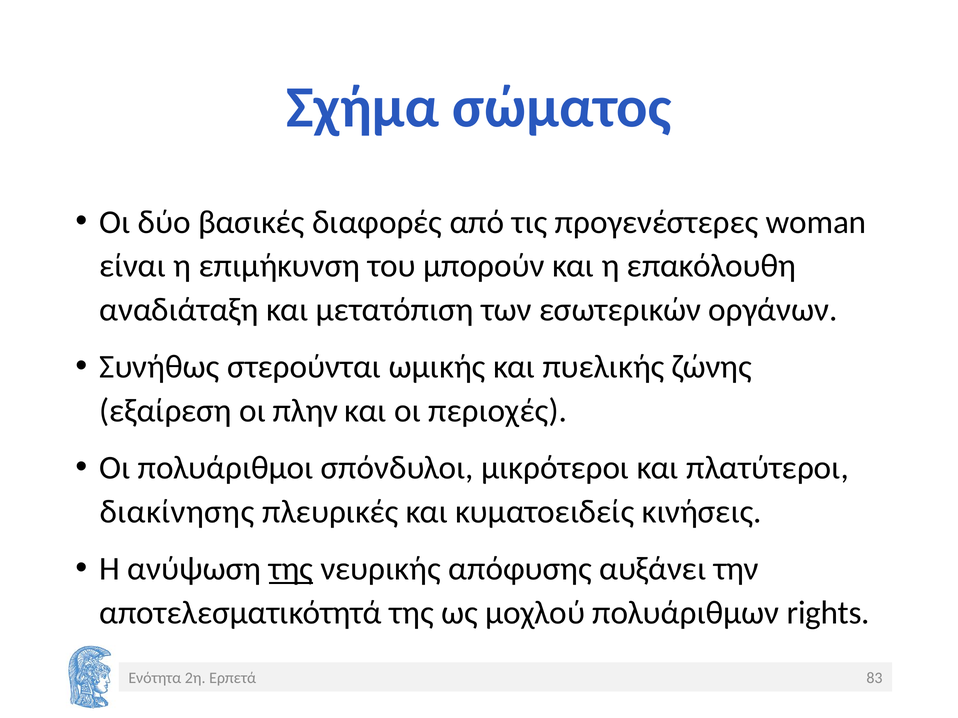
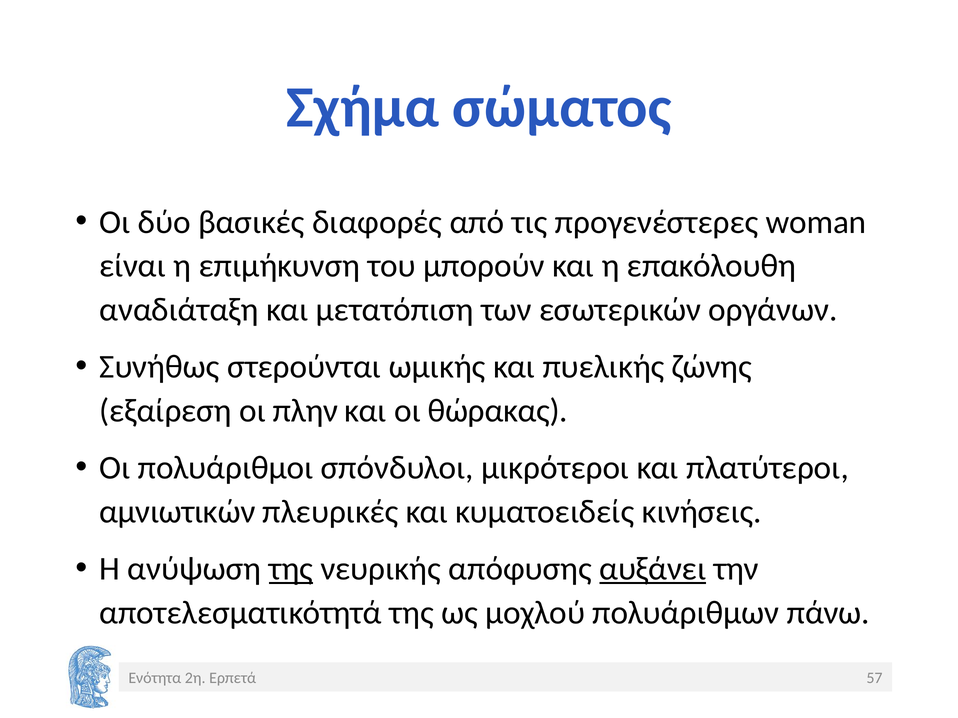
περιοχές: περιοχές -> θώρακας (498, 411)
διακίνησης: διακίνησης -> αμνιωτικών (177, 512)
αυξάνει underline: none -> present (653, 569)
rights: rights -> πάνω (828, 613)
83: 83 -> 57 (874, 678)
